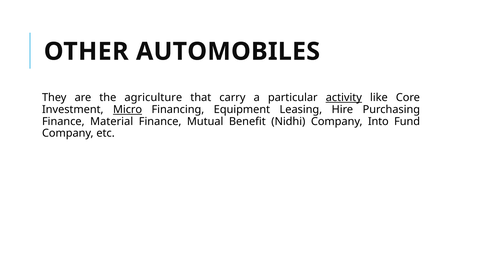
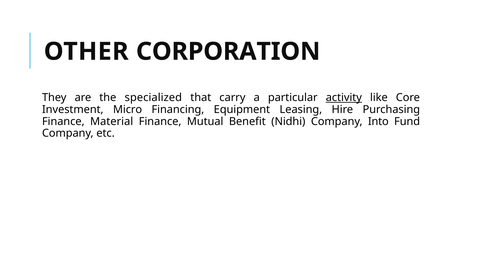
AUTOMOBILES: AUTOMOBILES -> CORPORATION (228, 51)
agriculture: agriculture -> specialized (153, 97)
Micro underline: present -> none (128, 109)
